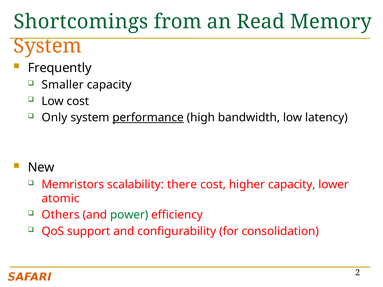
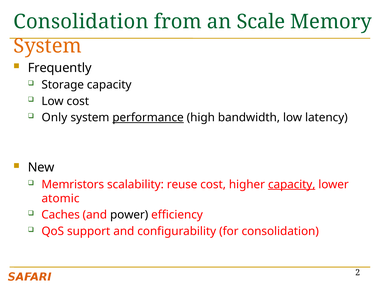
Shortcomings: Shortcomings -> Consolidation (81, 22)
Read: Read -> Scale (261, 22)
Smaller: Smaller -> Storage (63, 85)
there: there -> reuse (182, 185)
capacity underline: none -> present (292, 185)
Others: Others -> Caches (61, 215)
power colour: green -> black (129, 215)
